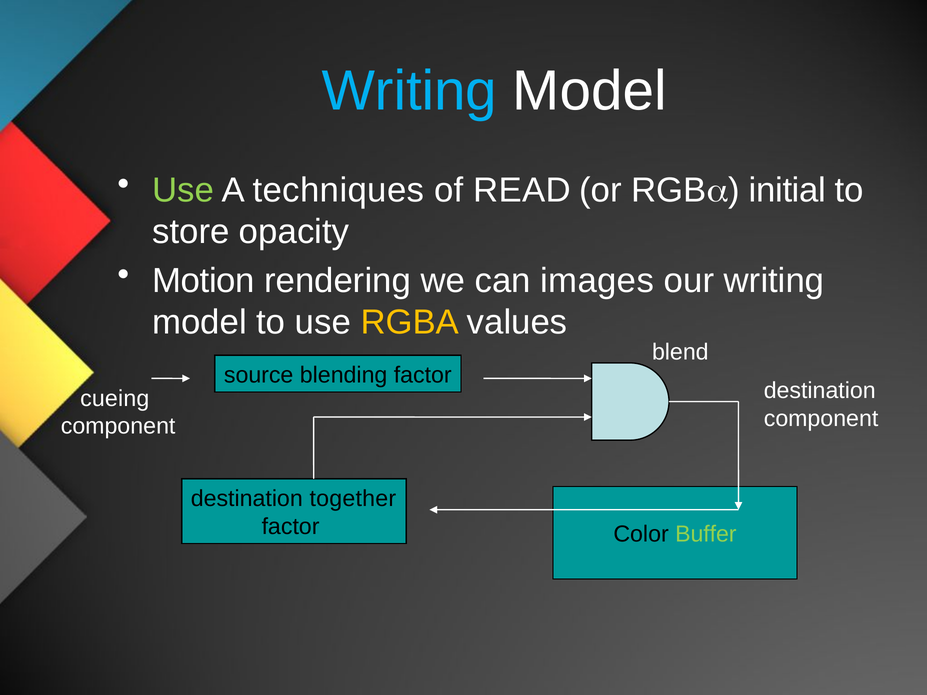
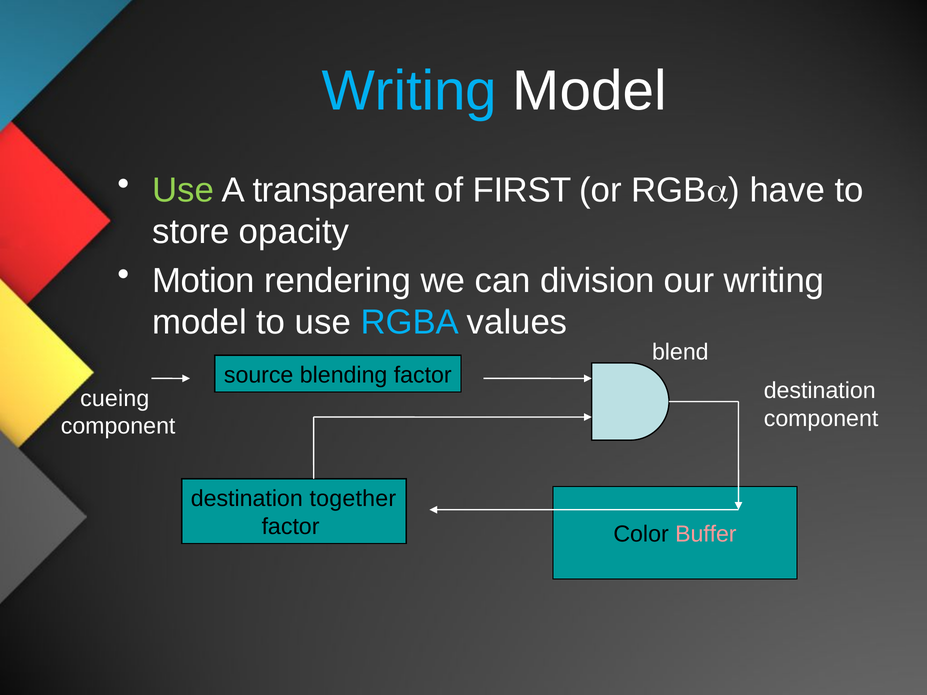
techniques: techniques -> transparent (339, 190)
READ: READ -> FIRST (522, 190)
initial: initial -> have (787, 190)
images: images -> division (597, 281)
RGBA colour: yellow -> light blue (410, 322)
Buffer colour: light green -> pink (706, 535)
